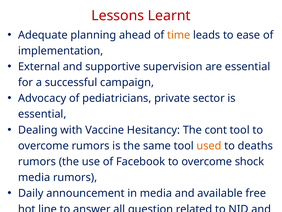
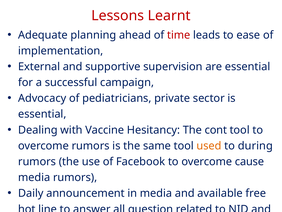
time colour: orange -> red (179, 35)
deaths: deaths -> during (255, 145)
shock: shock -> cause (250, 161)
